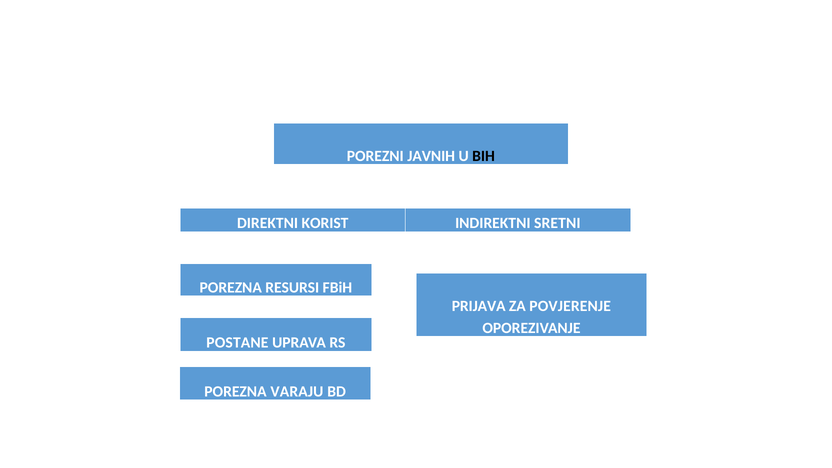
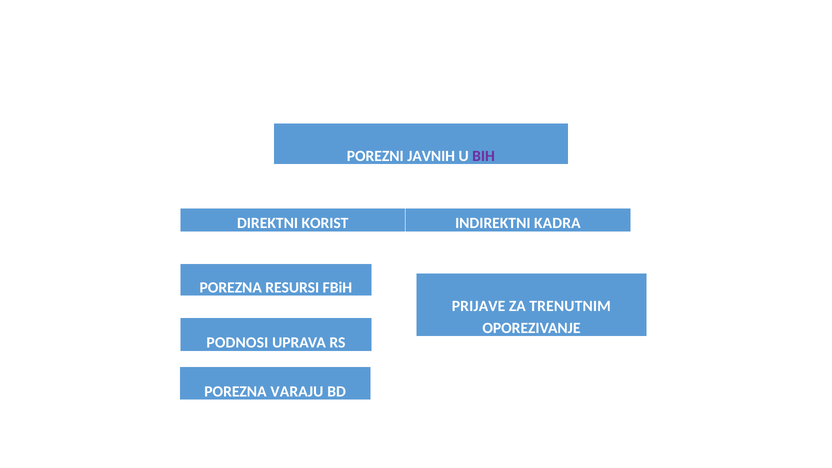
BIH colour: black -> purple (484, 156)
SRETNI: SRETNI -> KADRA (557, 223)
PRIJAVA: PRIJAVA -> PRIJAVE (479, 306)
POVJERENJE: POVJERENJE -> TRENUTNIM (570, 306)
POSTANE: POSTANE -> PODNOSI (237, 343)
